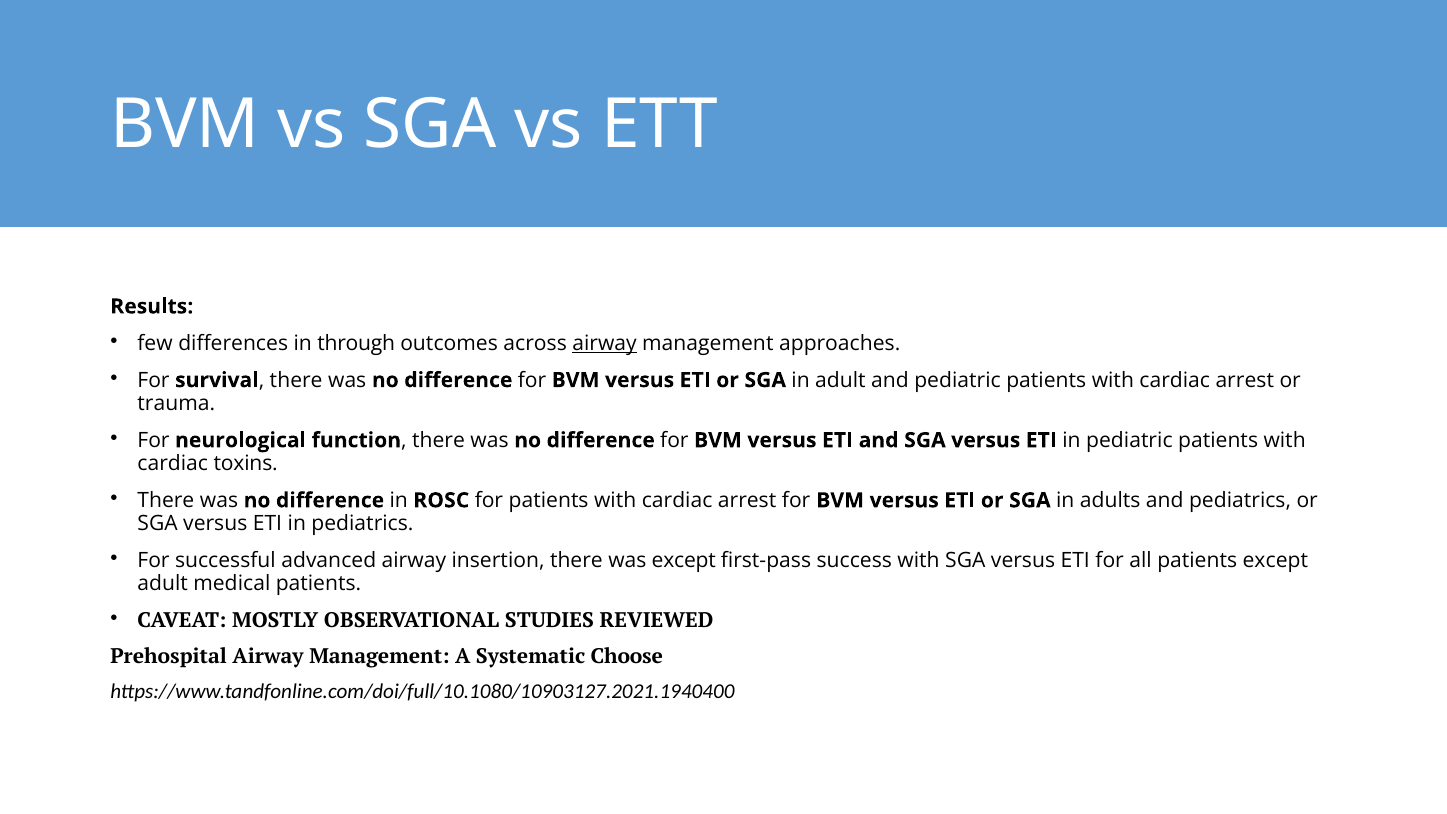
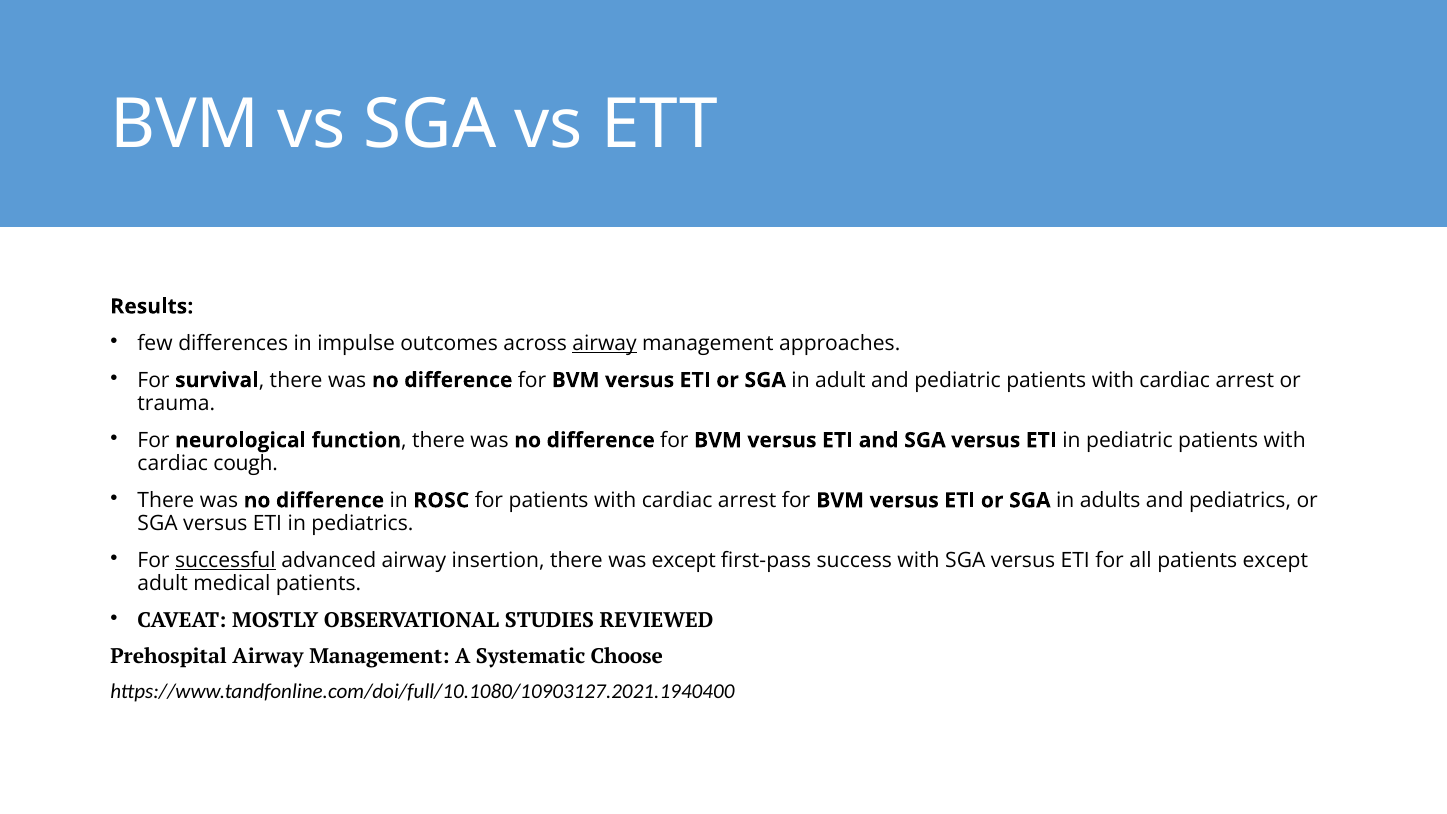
through: through -> impulse (356, 343)
toxins: toxins -> cough (246, 464)
successful underline: none -> present (225, 560)
